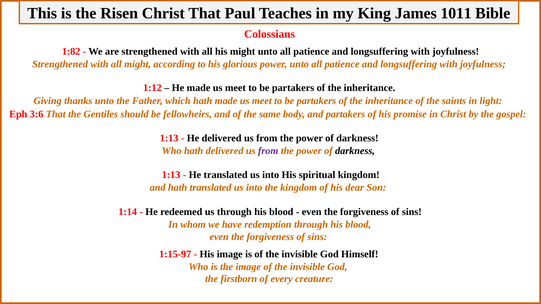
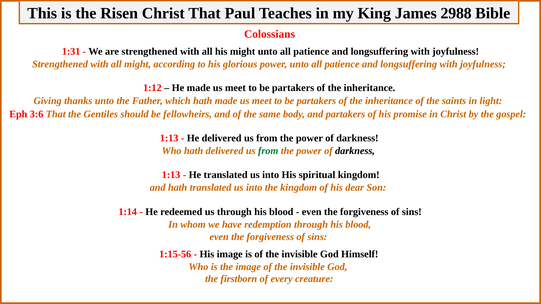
1011: 1011 -> 2988 (456, 13)
1:82: 1:82 -> 1:31 (71, 51)
from colour: purple -> green (268, 151)
1:15-97: 1:15-97 -> 1:15-56 (175, 254)
